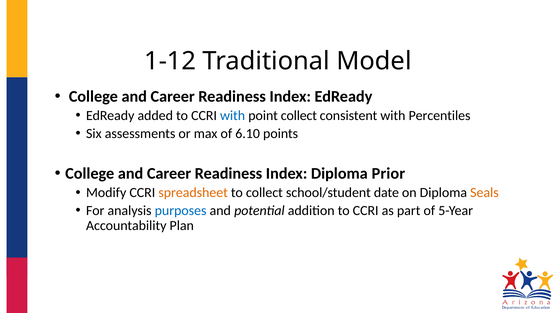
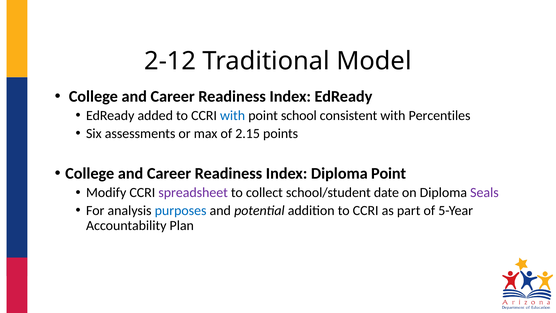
1-12: 1-12 -> 2-12 (170, 61)
point collect: collect -> school (299, 115)
6.10: 6.10 -> 2.15 (248, 133)
Diploma Prior: Prior -> Point (389, 173)
spreadsheet colour: orange -> purple (193, 192)
Seals colour: orange -> purple (484, 192)
